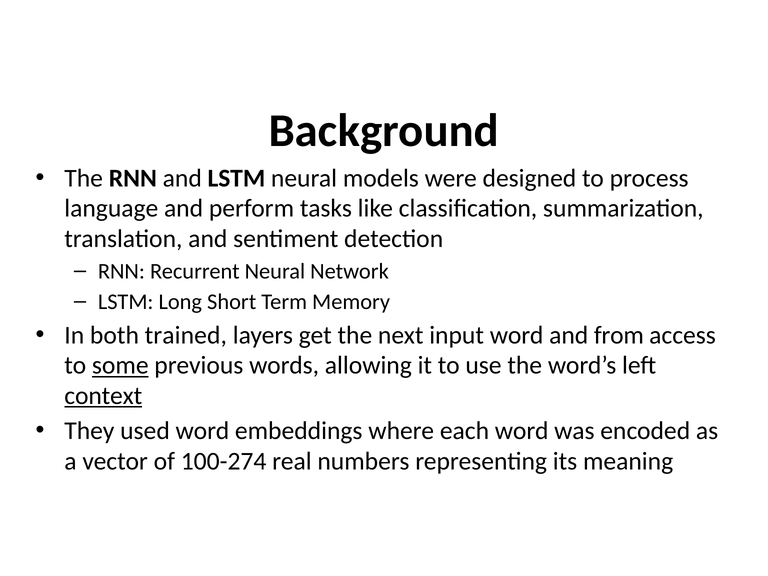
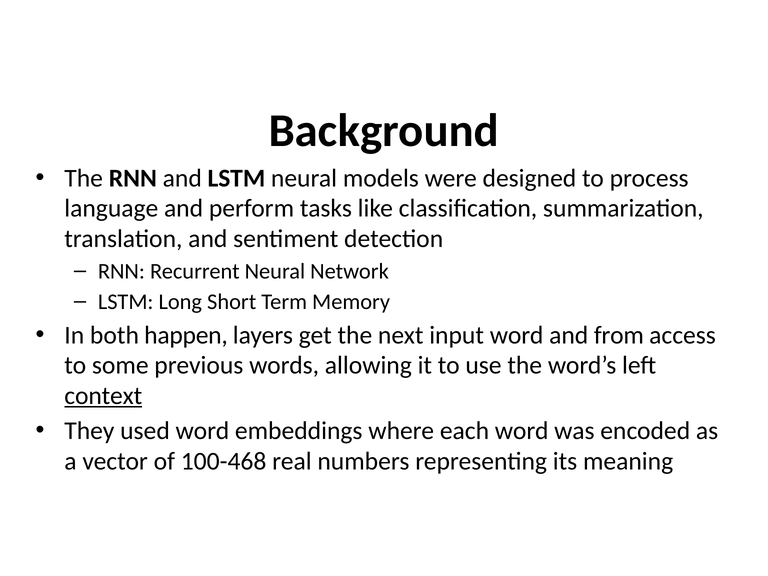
trained: trained -> happen (186, 335)
some underline: present -> none (120, 366)
100-274: 100-274 -> 100-468 (224, 461)
